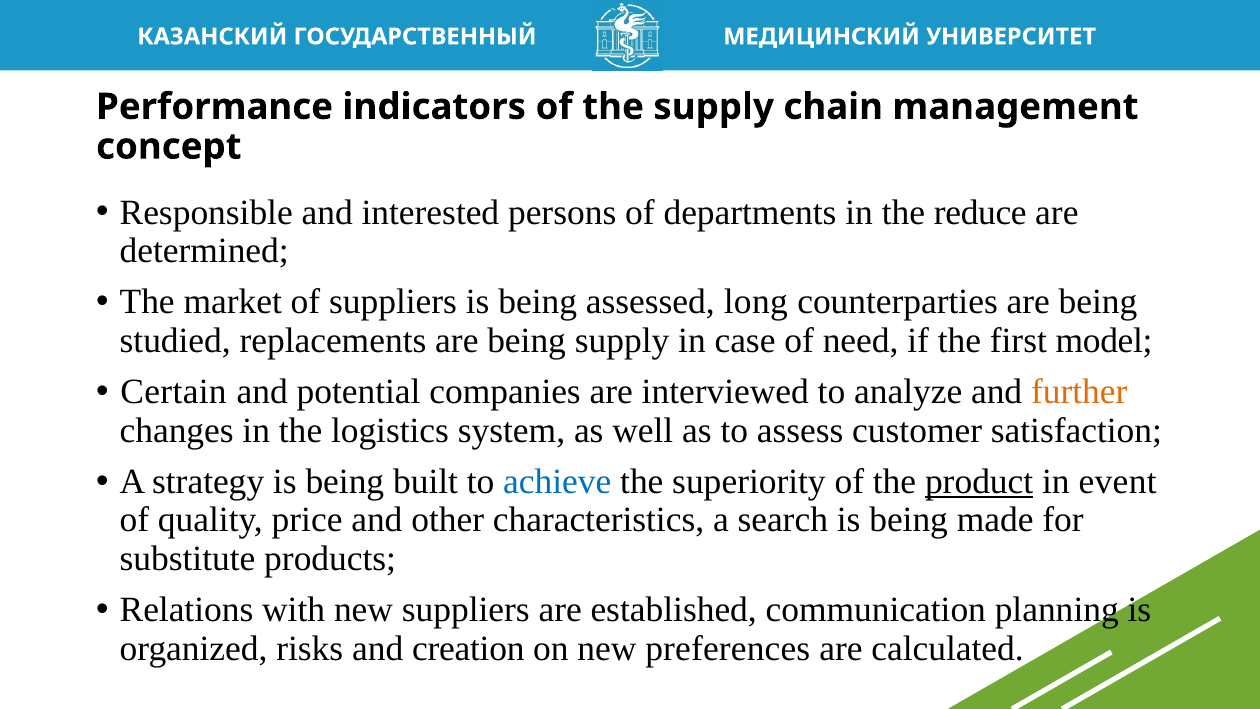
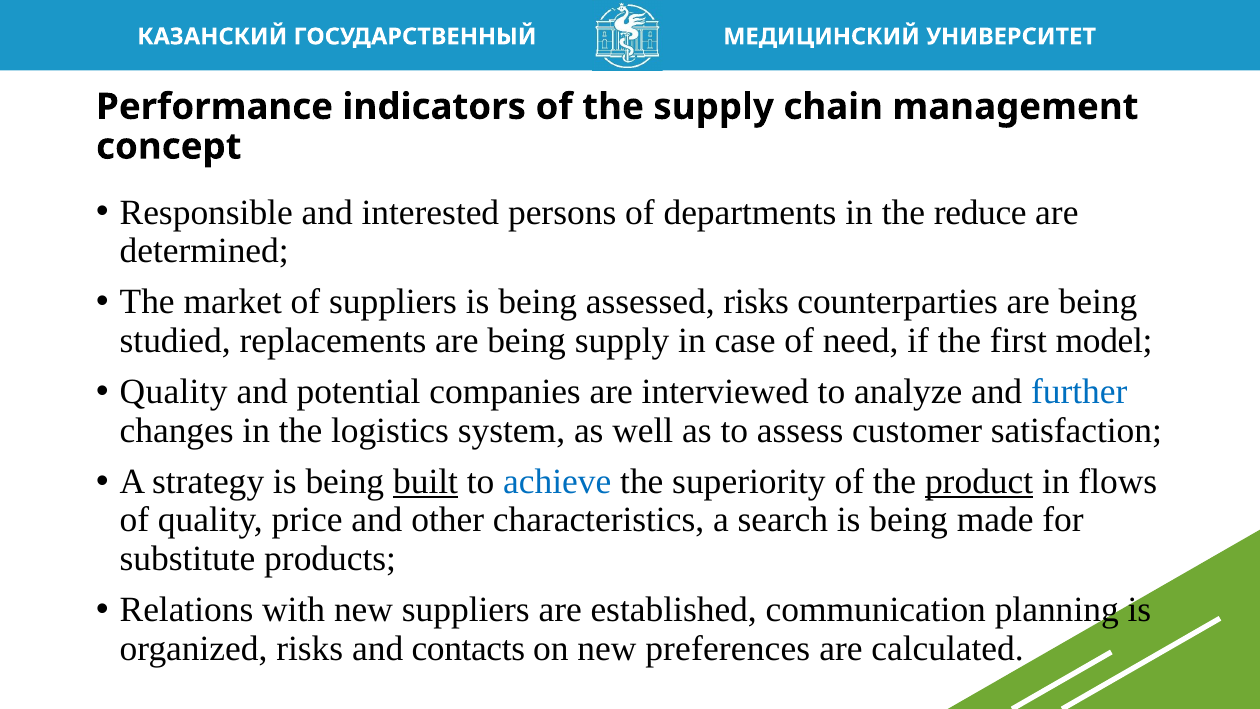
assessed long: long -> risks (756, 302)
Certain: Certain -> Quality (174, 392)
further colour: orange -> blue (1079, 392)
built underline: none -> present (426, 482)
event: event -> flows (1118, 482)
creation: creation -> contacts (468, 648)
